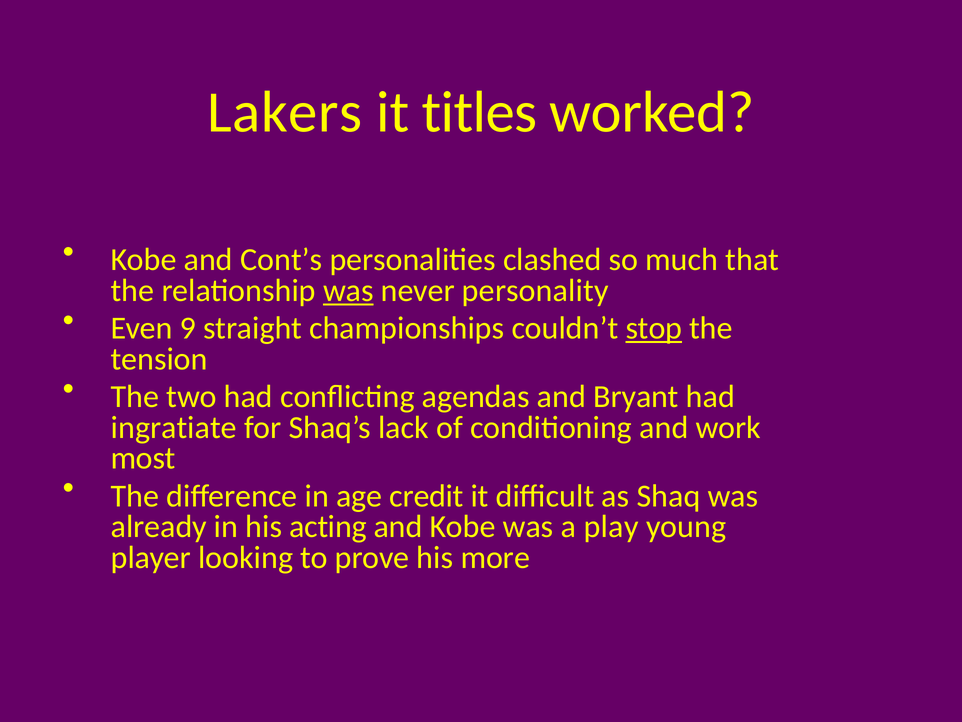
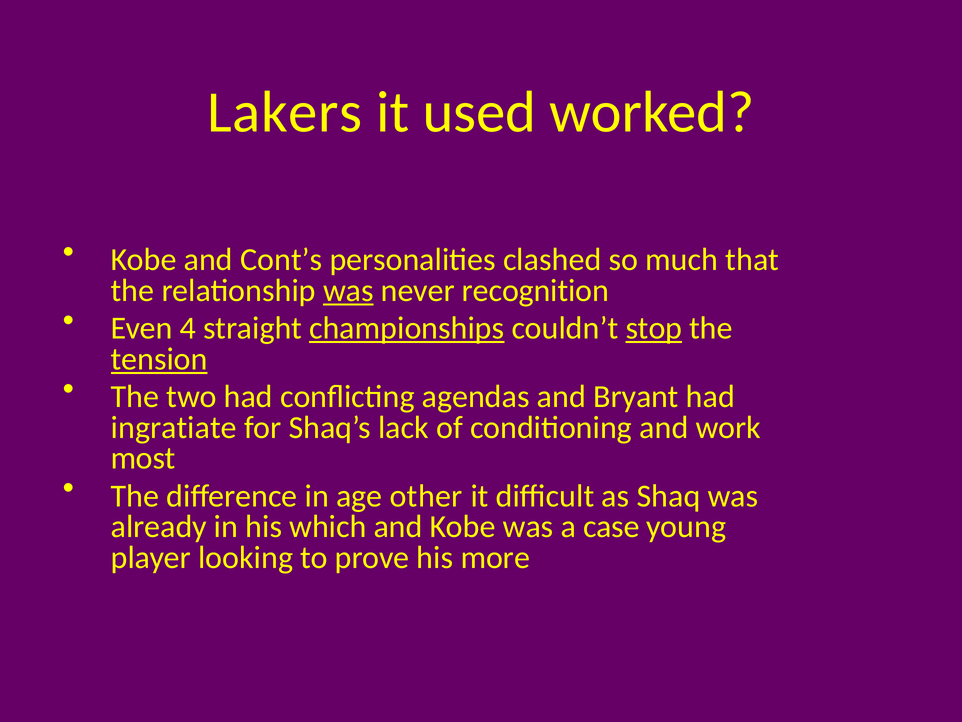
titles: titles -> used (479, 112)
personality: personality -> recognition (535, 290)
9: 9 -> 4 (188, 328)
championships underline: none -> present (407, 328)
tension underline: none -> present (159, 359)
credit: credit -> other (426, 496)
acting: acting -> which (328, 526)
play: play -> case (611, 526)
